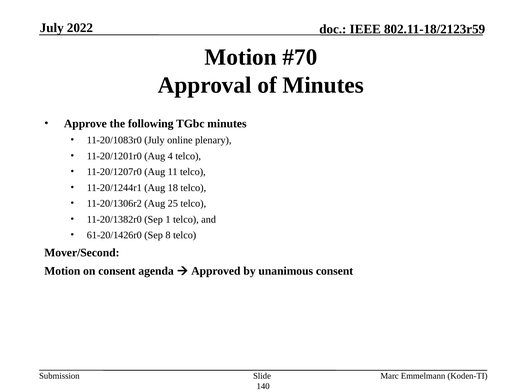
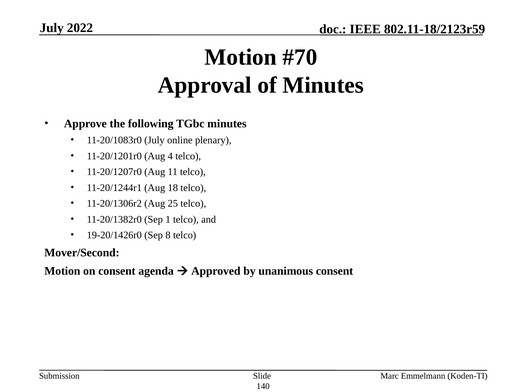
61-20/1426r0: 61-20/1426r0 -> 19-20/1426r0 (114, 235)
